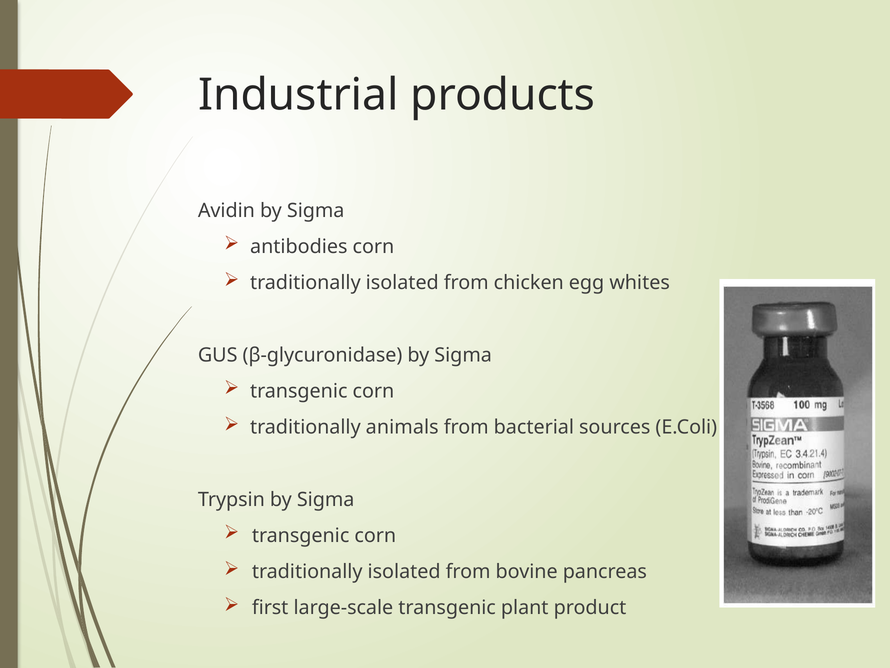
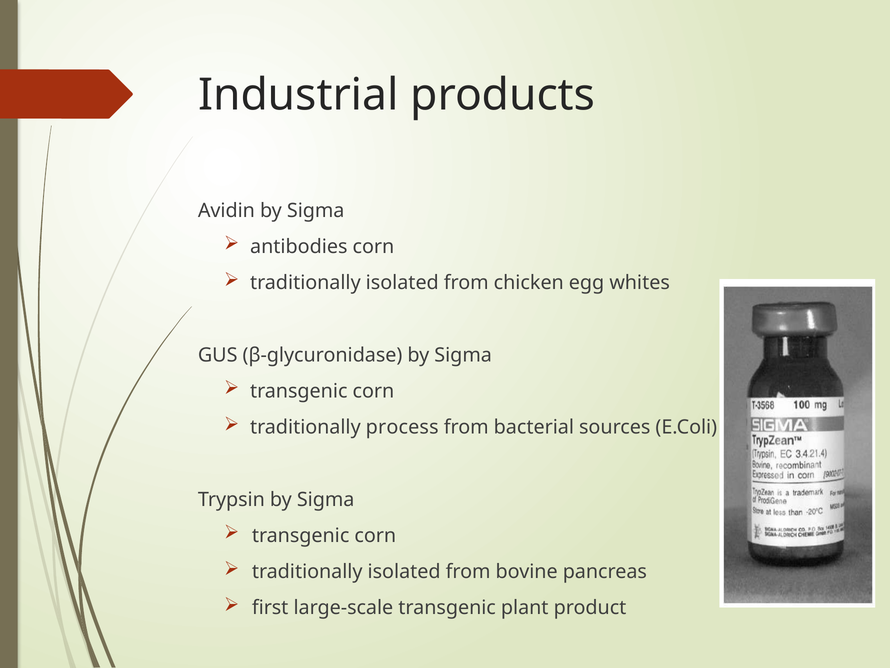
animals: animals -> process (402, 427)
